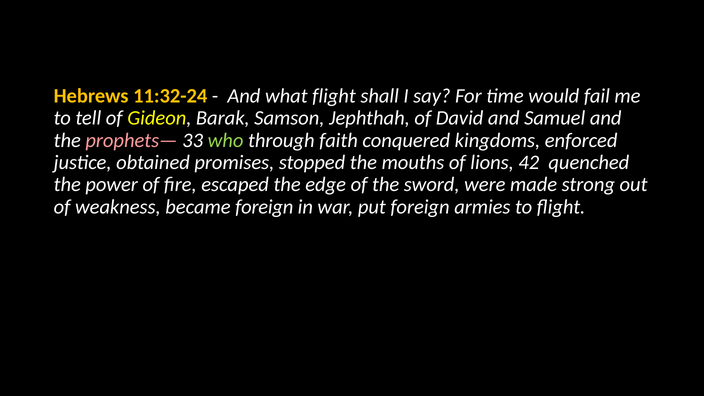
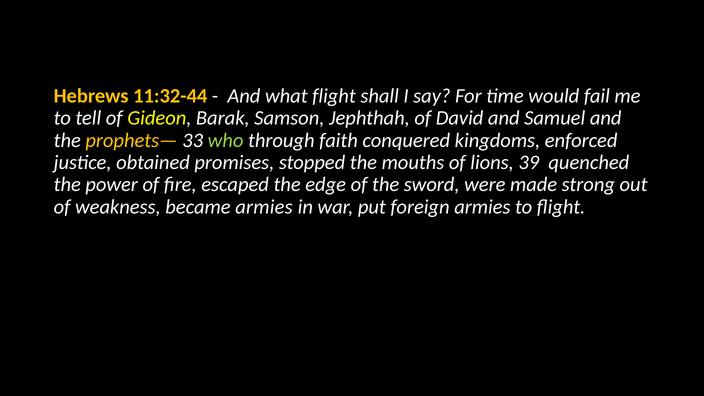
11:32-24: 11:32-24 -> 11:32-44 (170, 96)
prophets— colour: pink -> yellow (132, 140)
42: 42 -> 39 (529, 162)
became foreign: foreign -> armies (264, 207)
